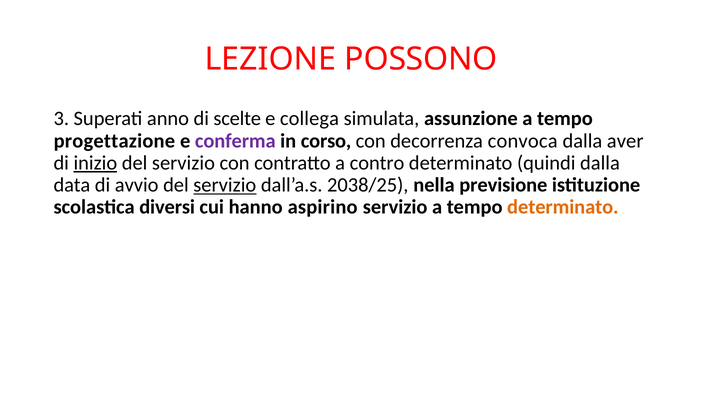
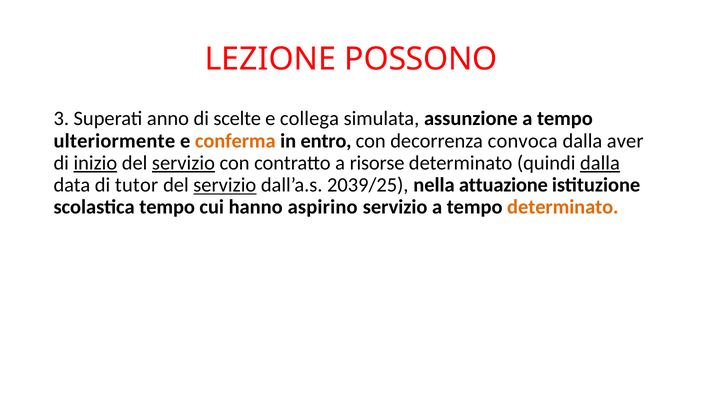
progettazione: progettazione -> ulteriormente (114, 141)
conferma colour: purple -> orange (235, 141)
corso: corso -> entro (326, 141)
servizio underline: none -> present (183, 163)
contro: contro -> risorse (377, 163)
dalla underline: none -> present (600, 163)
avvio: avvio -> tutor (137, 185)
2038/25: 2038/25 -> 2039/25 (368, 185)
previsione: previsione -> attuazione (503, 185)
scolastica diversi: diversi -> tempo (167, 207)
